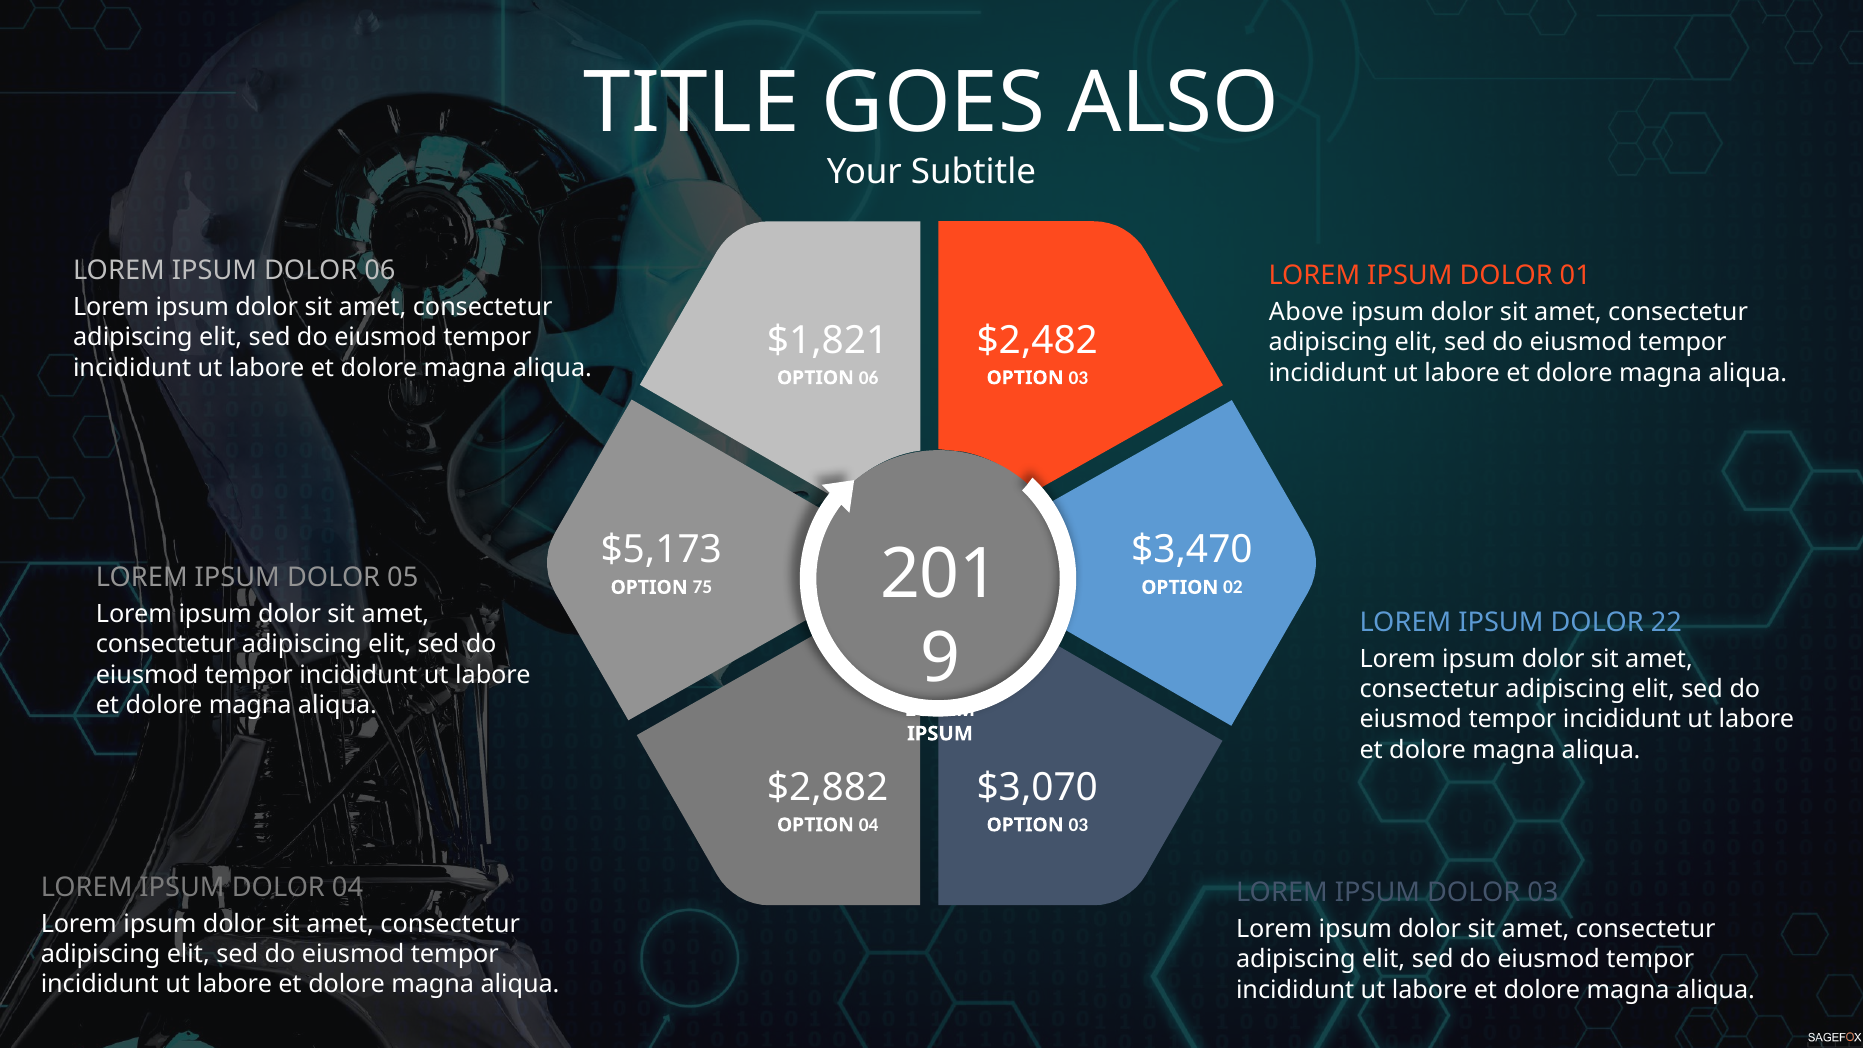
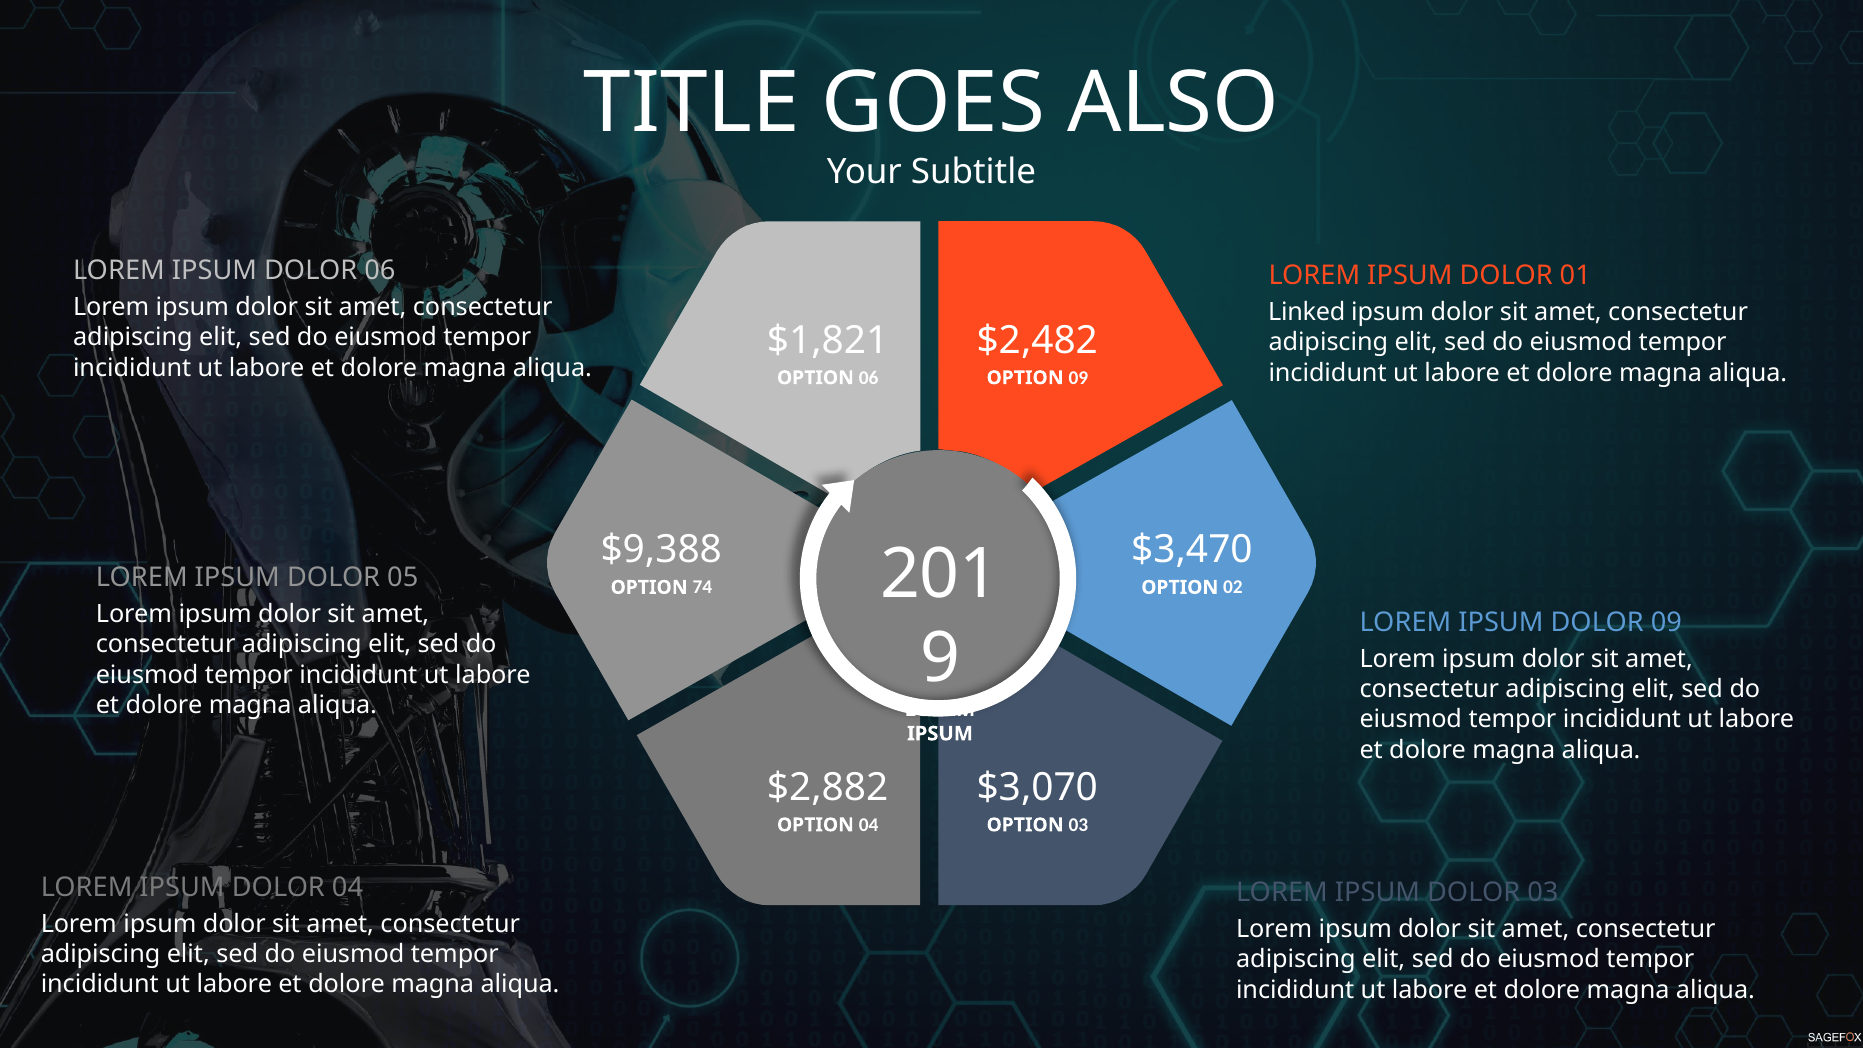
Above: Above -> Linked (1307, 312)
03: 03 -> 09 (1078, 378)
$5,173: $5,173 -> $9,388 (661, 550)
75: 75 -> 74 (702, 587)
DOLOR 22: 22 -> 09 (1666, 622)
